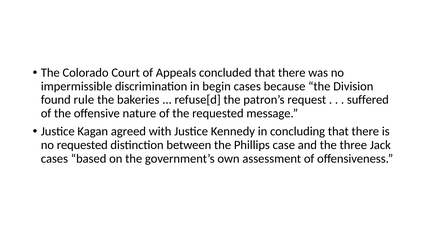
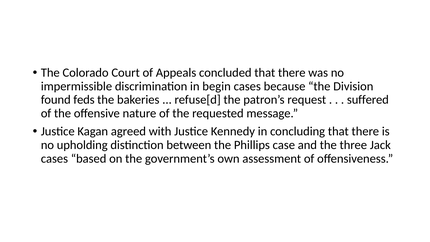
rule: rule -> feds (84, 100)
no requested: requested -> upholding (82, 145)
